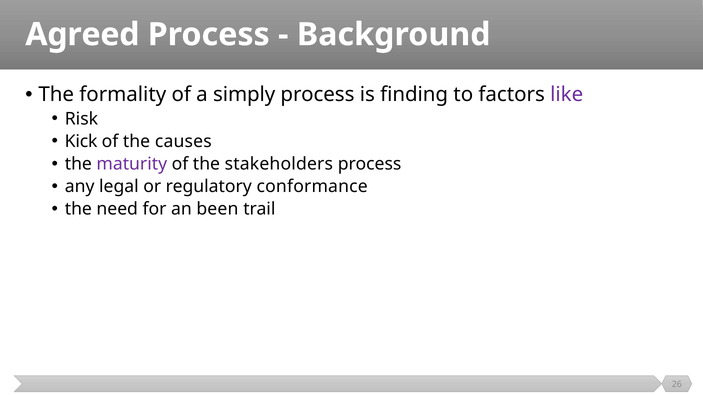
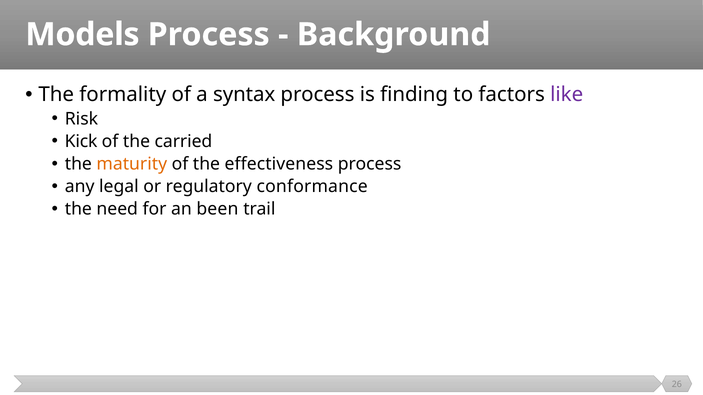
Agreed: Agreed -> Models (82, 35)
simply: simply -> syntax (244, 95)
causes: causes -> carried (183, 142)
maturity colour: purple -> orange (132, 164)
stakeholders: stakeholders -> effectiveness (279, 164)
